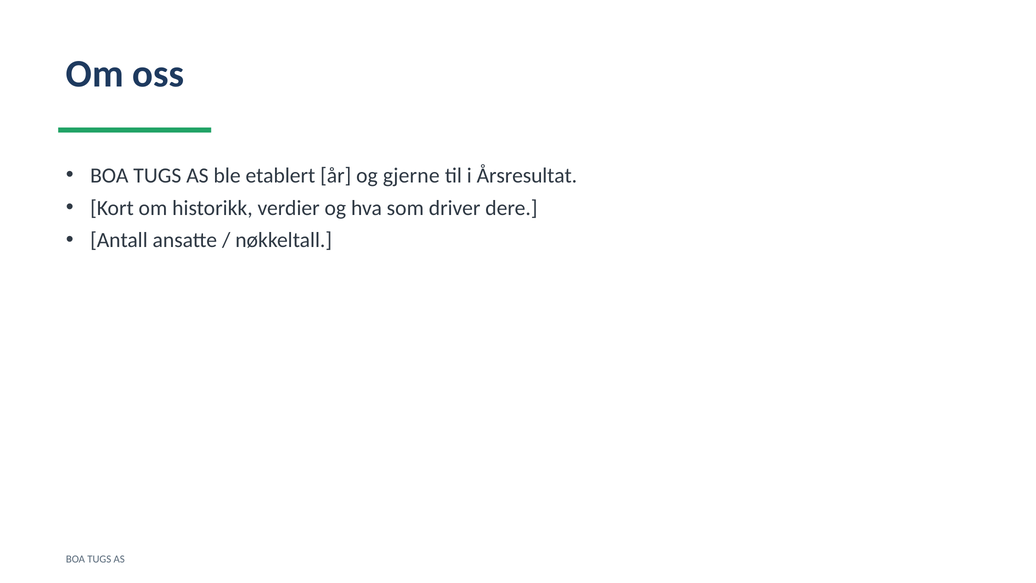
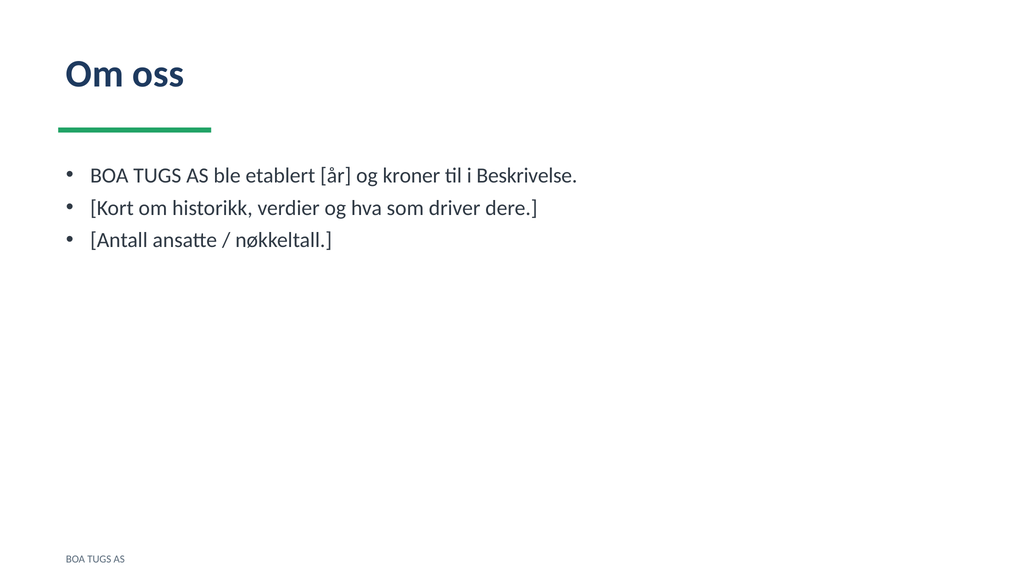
gjerne: gjerne -> kroner (411, 175)
Årsresultat: Årsresultat -> Beskrivelse (527, 175)
